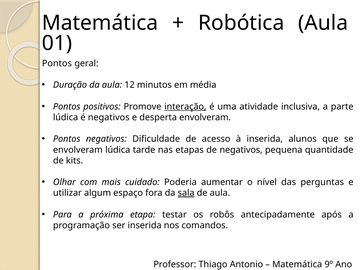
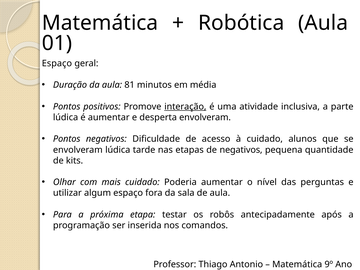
Pontos: Pontos -> Espaço (57, 63)
12: 12 -> 81 (130, 85)
é negativos: negativos -> aumentar (109, 117)
à inserida: inserida -> cuidado (265, 139)
sala underline: present -> none (186, 193)
